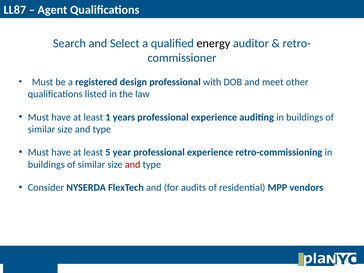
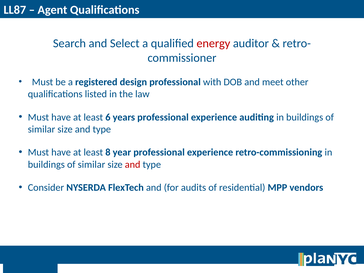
energy colour: black -> red (213, 43)
1: 1 -> 6 (108, 117)
5: 5 -> 8 (108, 152)
